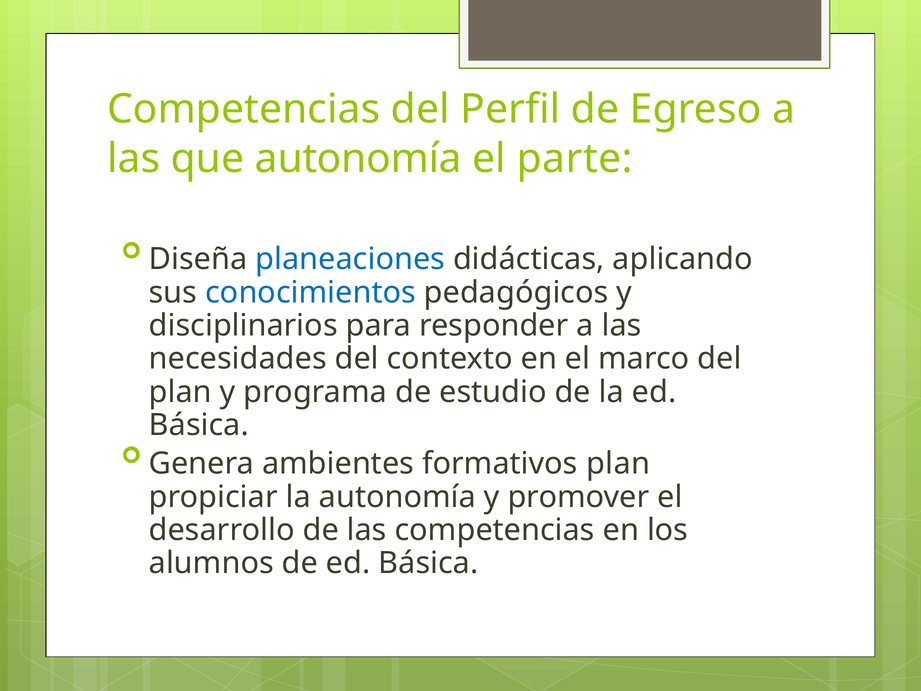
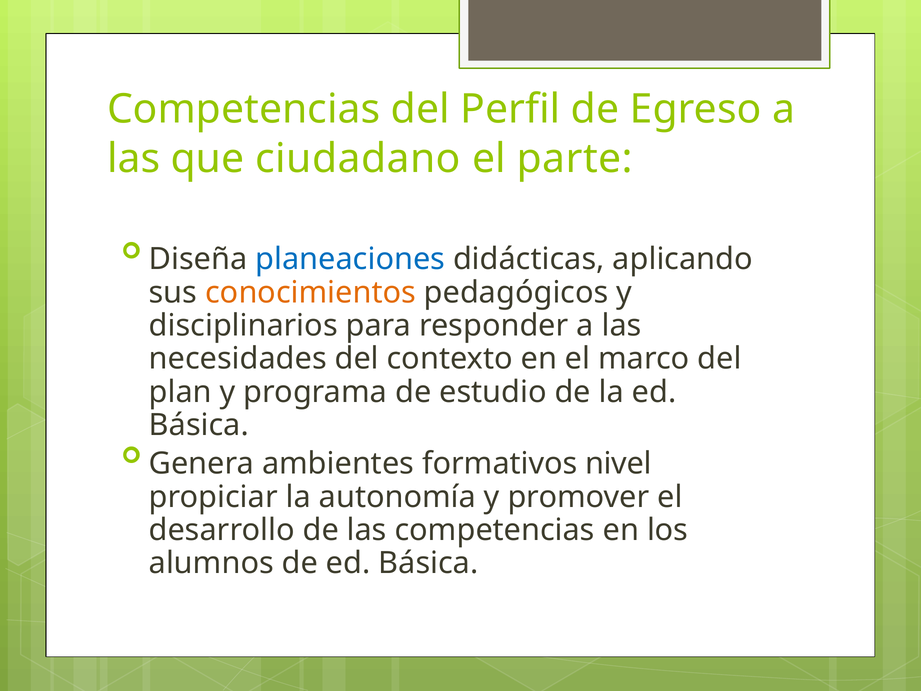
que autonomía: autonomía -> ciudadano (358, 159)
conocimientos colour: blue -> orange (311, 292)
formativos plan: plan -> nivel (618, 464)
